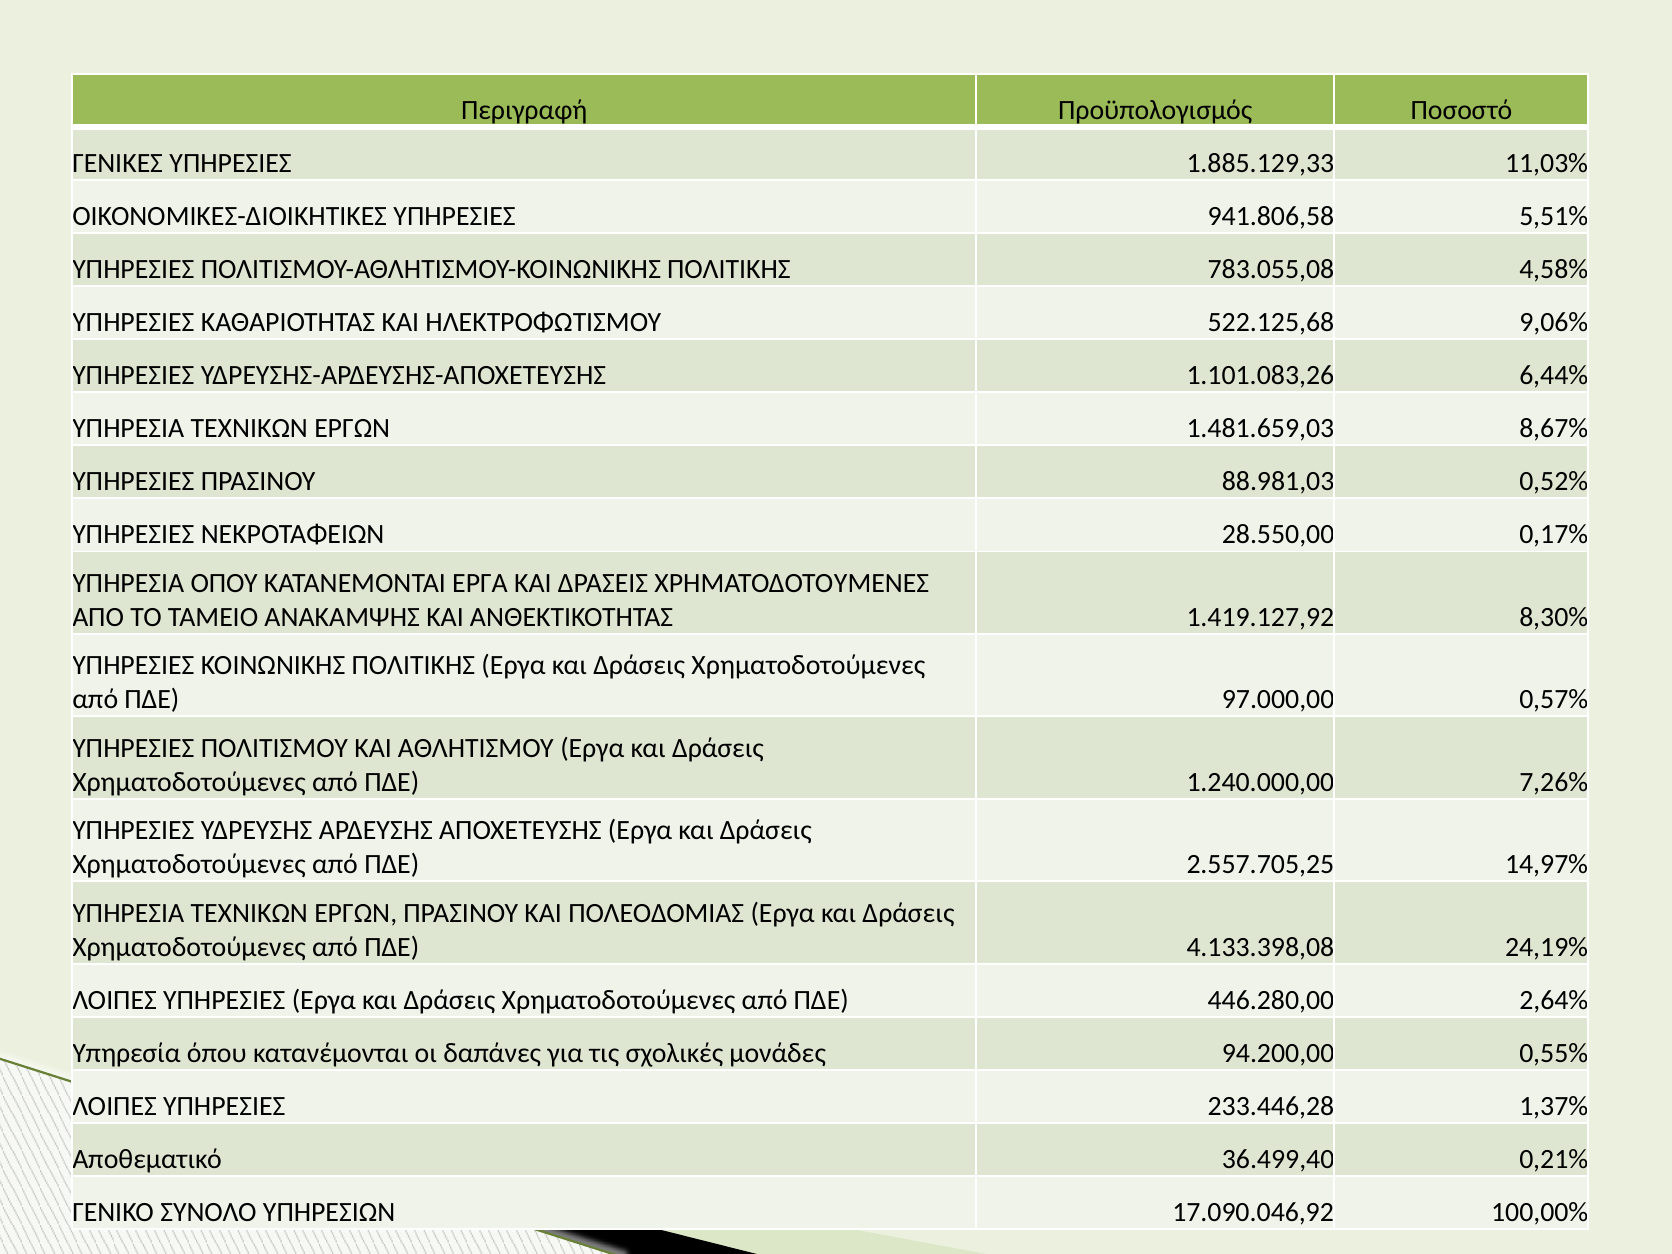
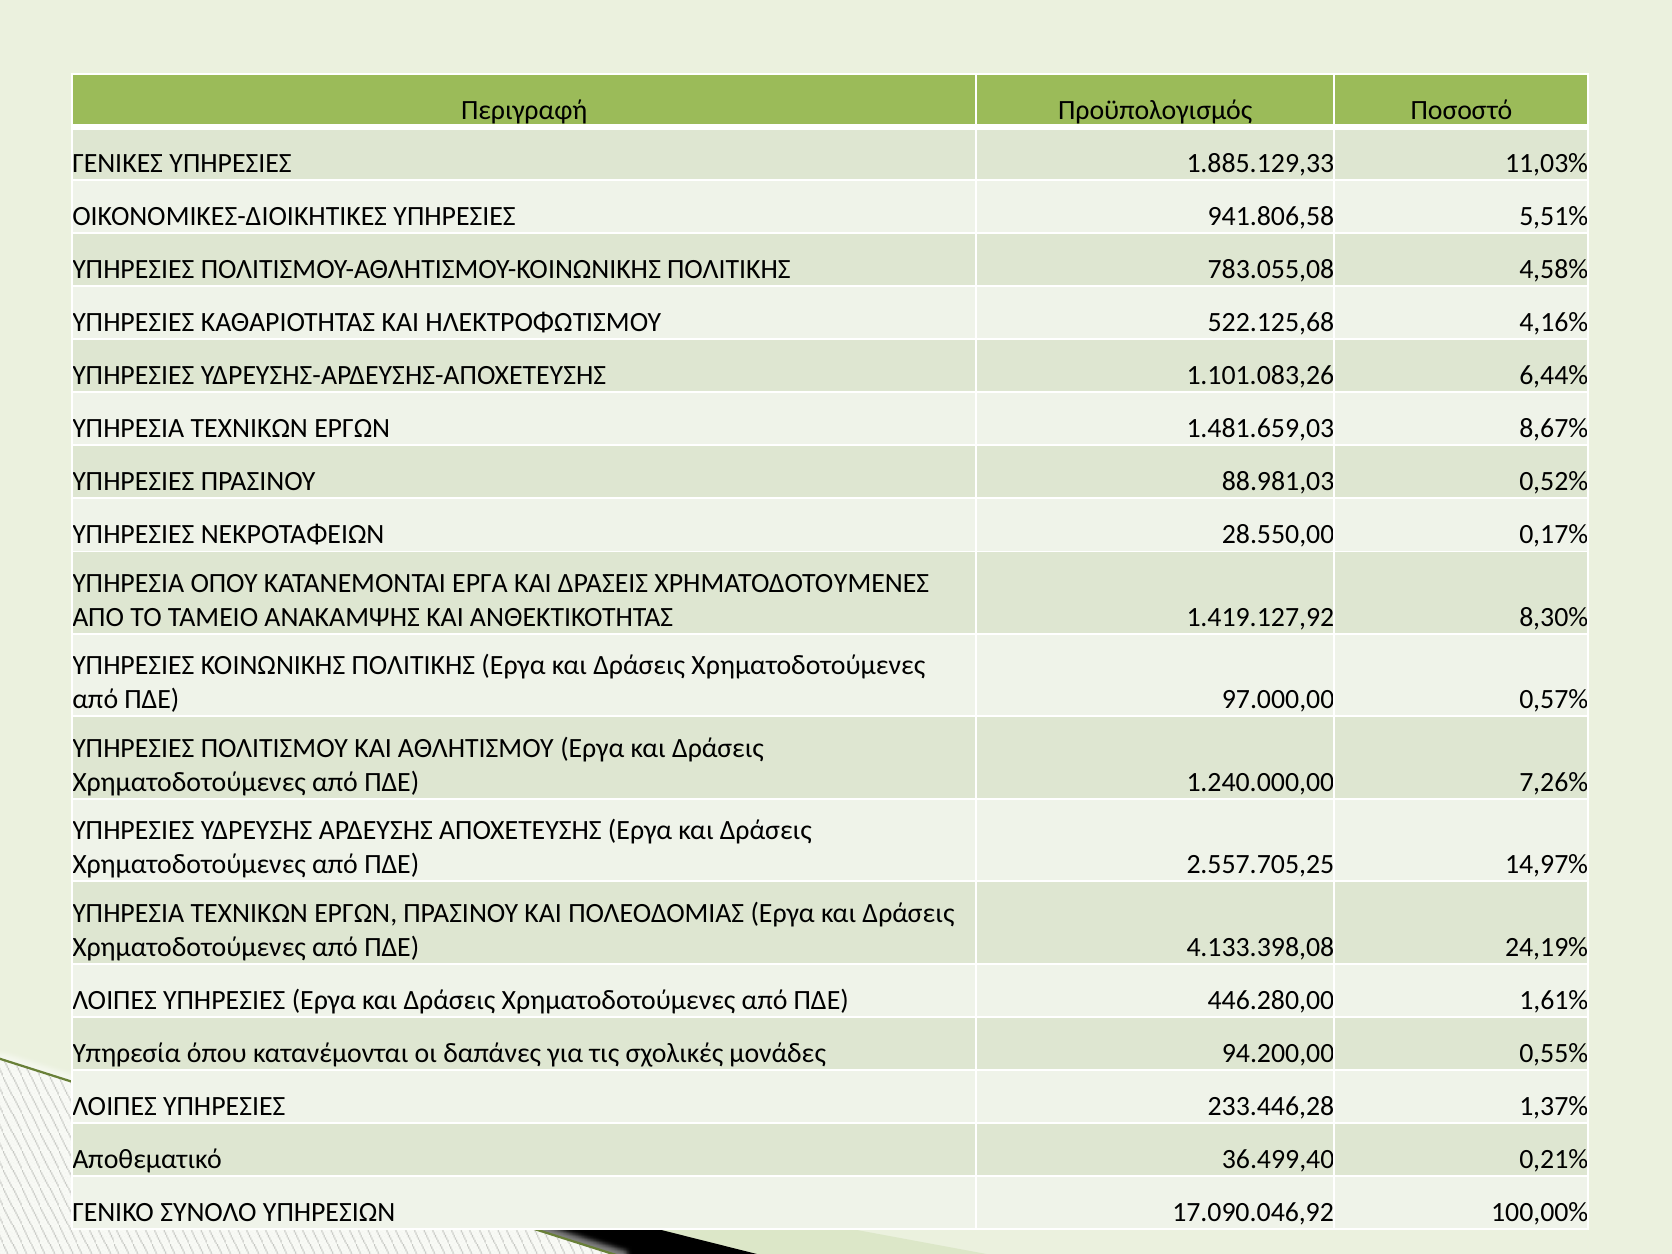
9,06%: 9,06% -> 4,16% (1554, 323)
2,64%: 2,64% -> 1,61% (1554, 1000)
